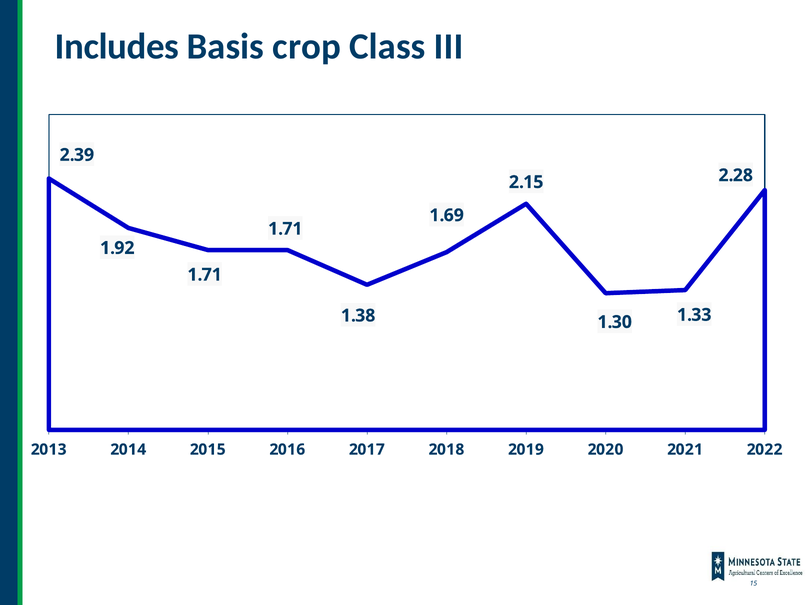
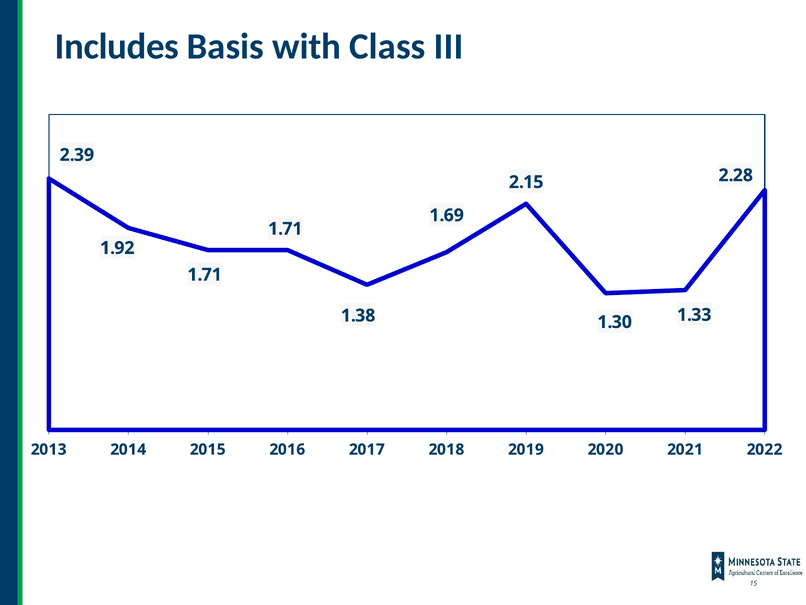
crop: crop -> with (307, 46)
